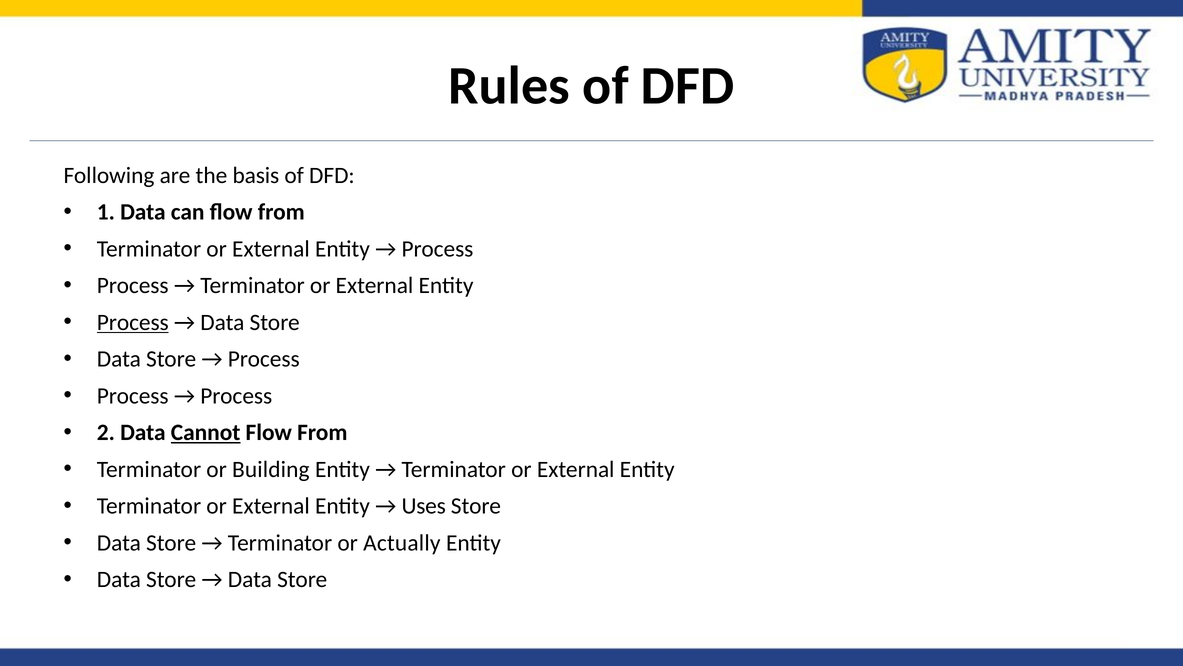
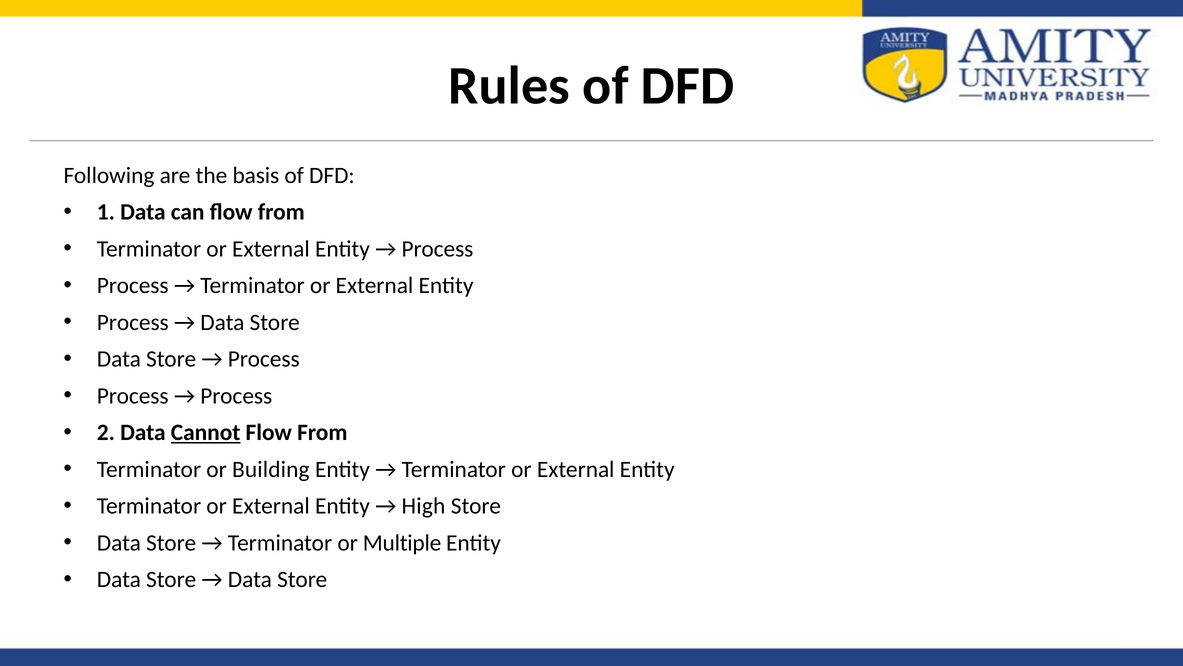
Process underline: present -> none (133, 322)
Uses: Uses -> High (423, 506)
Actually: Actually -> Multiple (402, 542)
